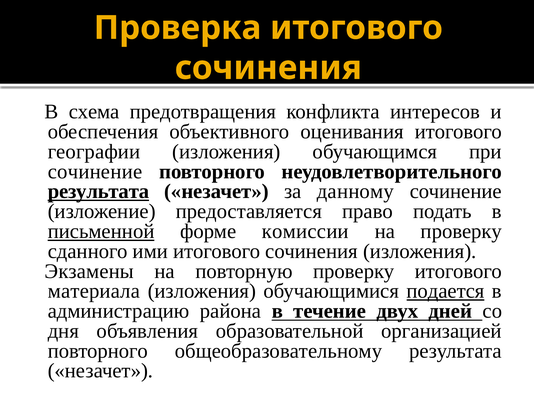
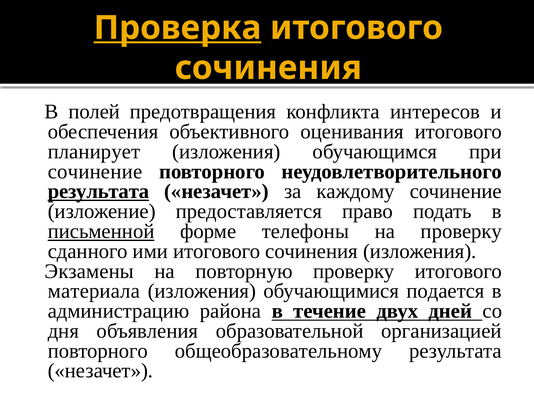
Проверка underline: none -> present (178, 28)
схема: схема -> полей (94, 112)
географии: географии -> планирует (94, 152)
данному: данному -> каждому (356, 192)
комиссии: комиссии -> телефоны (305, 232)
подается underline: present -> none (445, 291)
